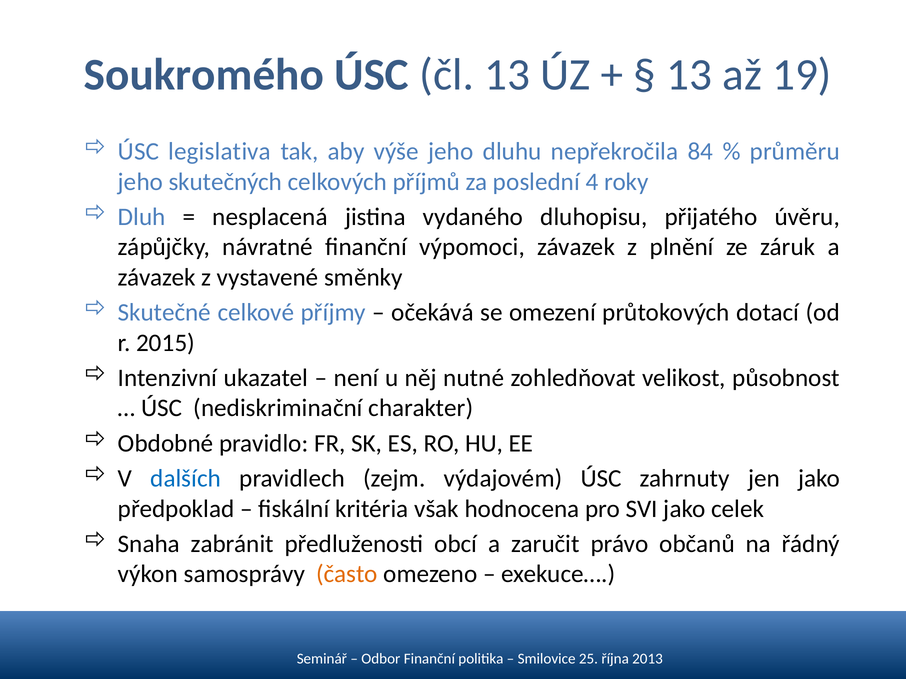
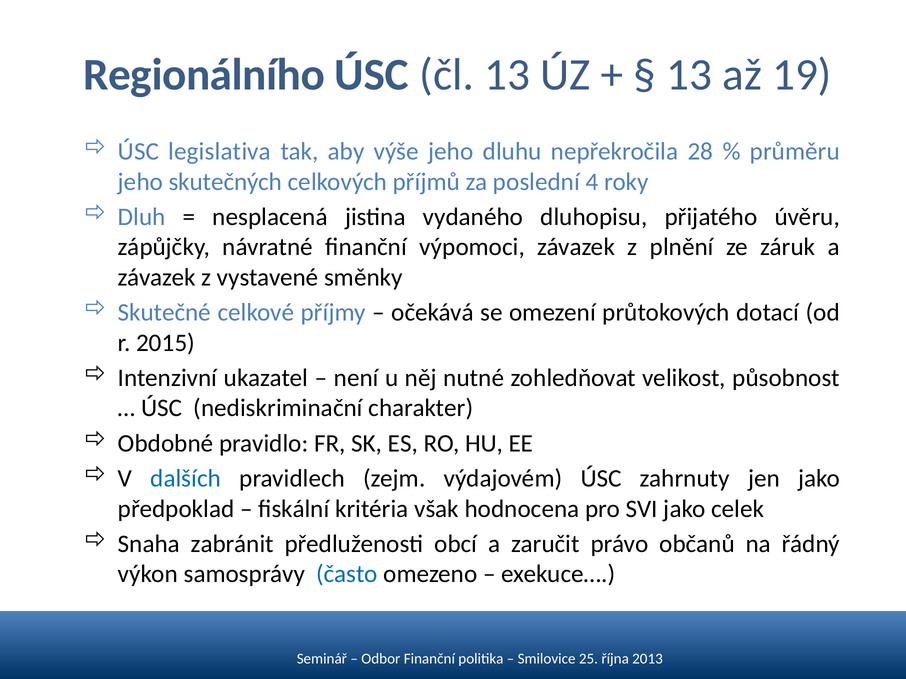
Soukromého: Soukromého -> Regionálního (204, 75)
84: 84 -> 28 (700, 152)
často colour: orange -> blue (347, 575)
